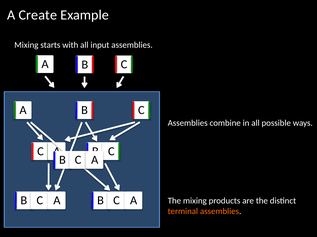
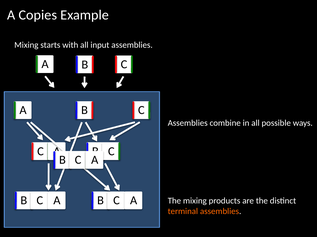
Create: Create -> Copies (38, 15)
